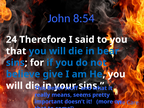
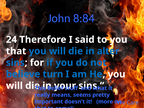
8:54: 8:54 -> 8:84 (84, 18)
bear: bear -> alter (108, 51)
give: give -> turn (53, 74)
